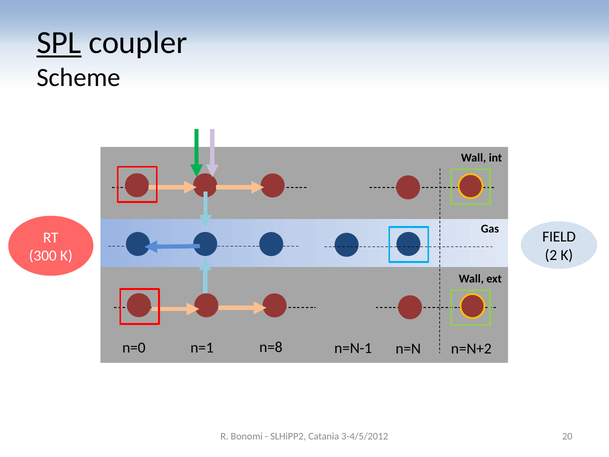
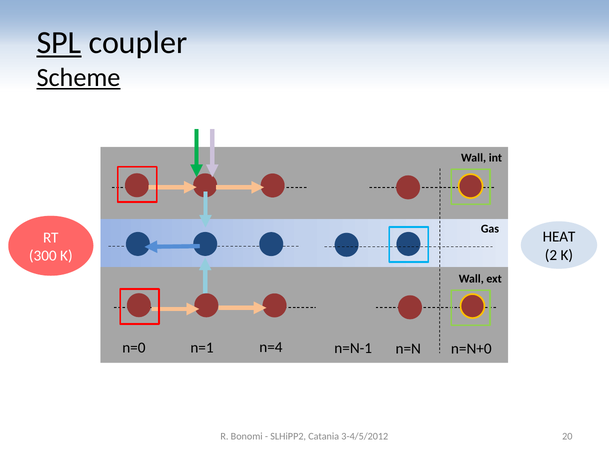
Scheme underline: none -> present (78, 77)
FIELD: FIELD -> HEAT (559, 237)
n=8: n=8 -> n=4 (271, 347)
n=N+2: n=N+2 -> n=N+0 (471, 349)
